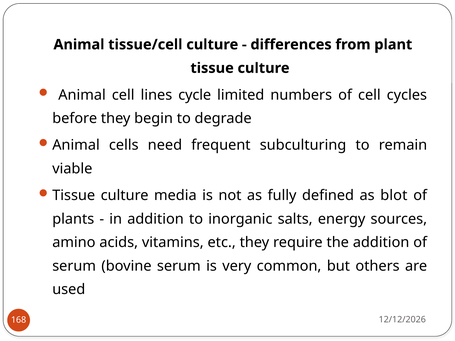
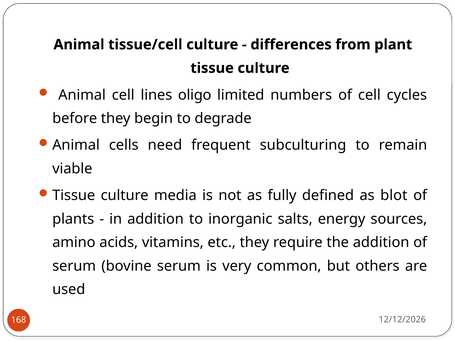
cycle: cycle -> oligo (195, 95)
